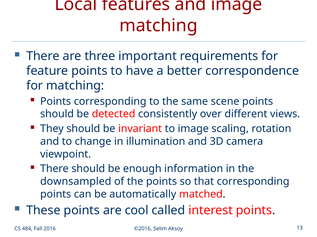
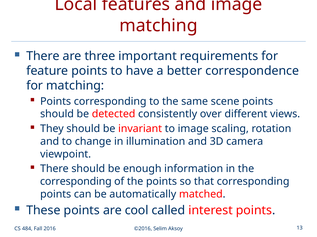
downsampled: downsampled -> corresponding (76, 182)
